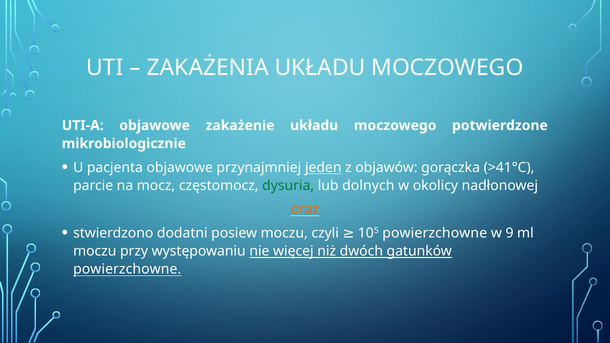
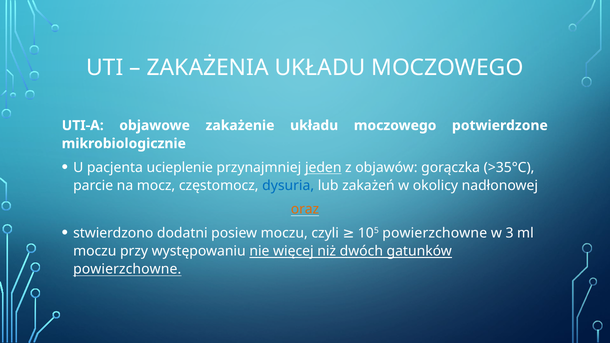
pacjenta objawowe: objawowe -> ucieplenie (180, 167)
>41°C: >41°C -> >35°C (509, 167)
dysuria colour: green -> blue (288, 186)
dolnych: dolnych -> zakażeń (368, 186)
9: 9 -> 3 (510, 233)
